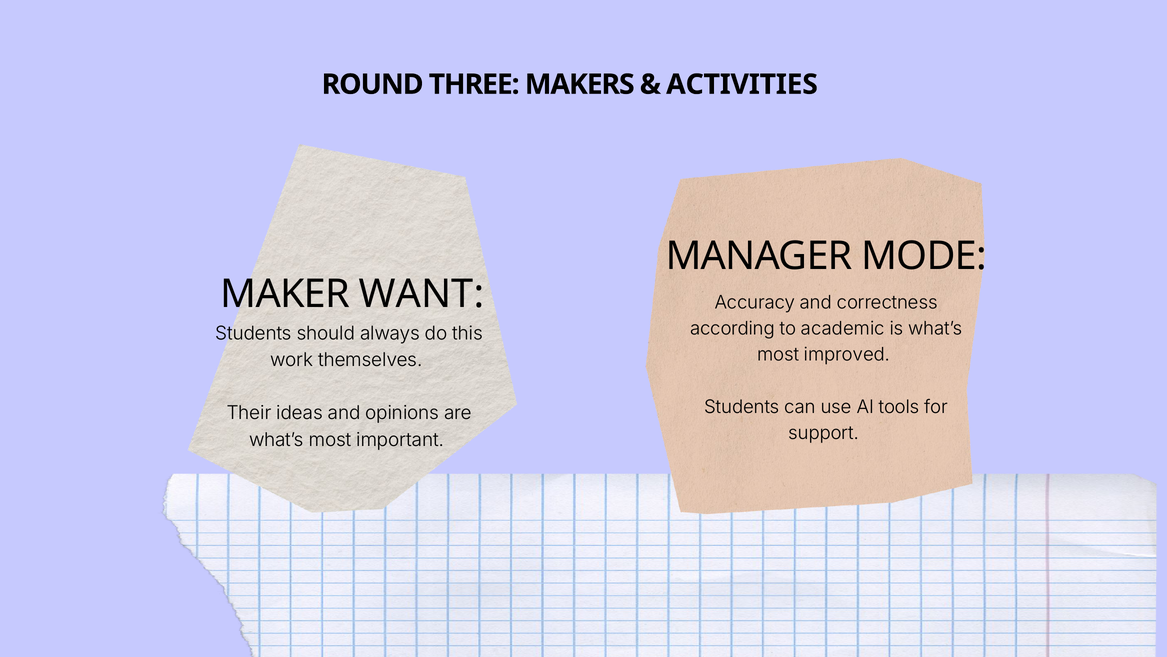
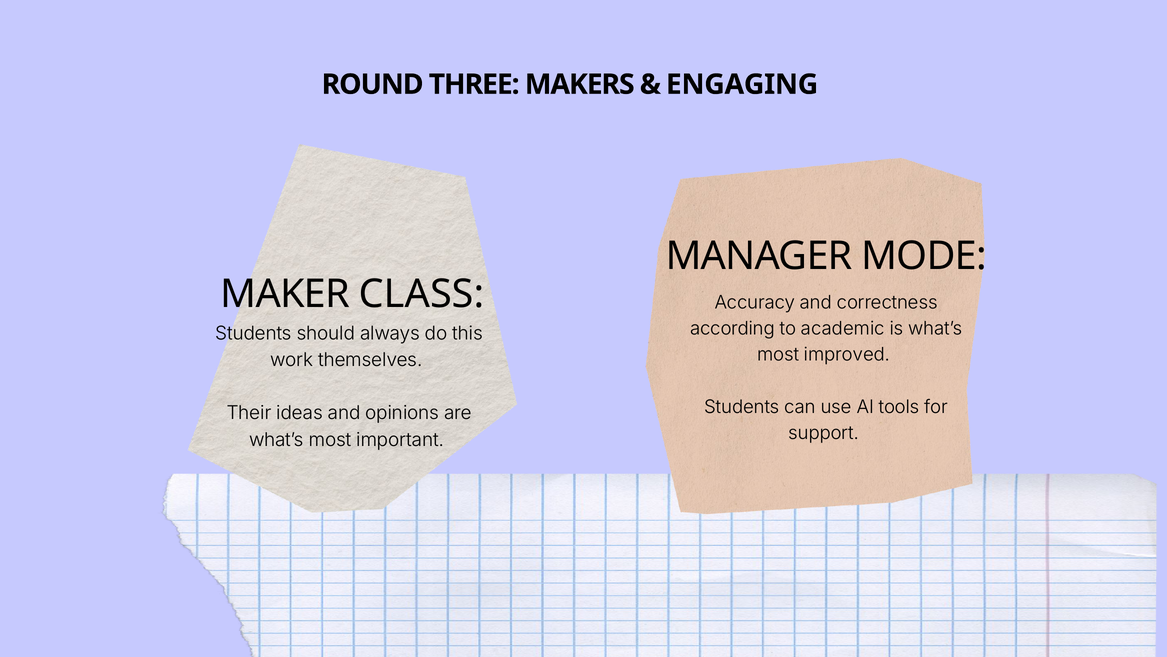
ACTIVITIES: ACTIVITIES -> ENGAGING (742, 84)
WANT: WANT -> CLASS (421, 294)
